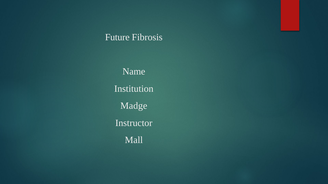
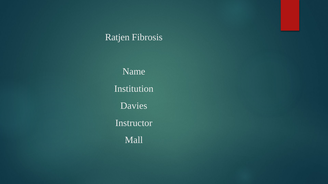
Future: Future -> Ratjen (117, 37)
Madge: Madge -> Davies (134, 106)
